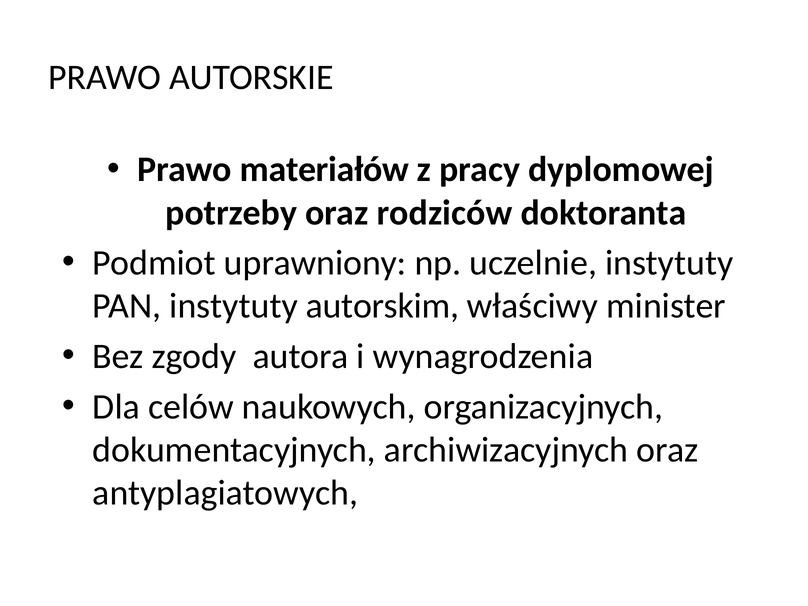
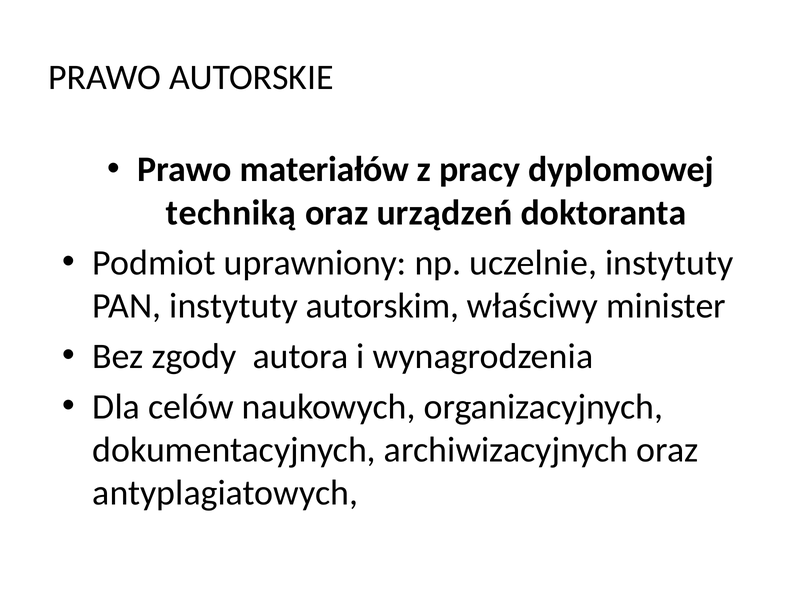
potrzeby: potrzeby -> techniką (231, 213)
rodziców: rodziców -> urządzeń (444, 213)
